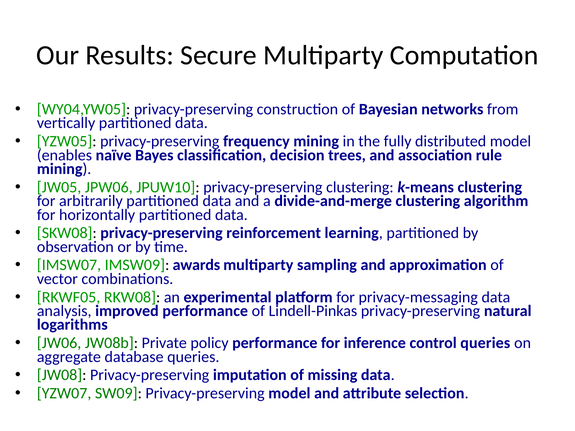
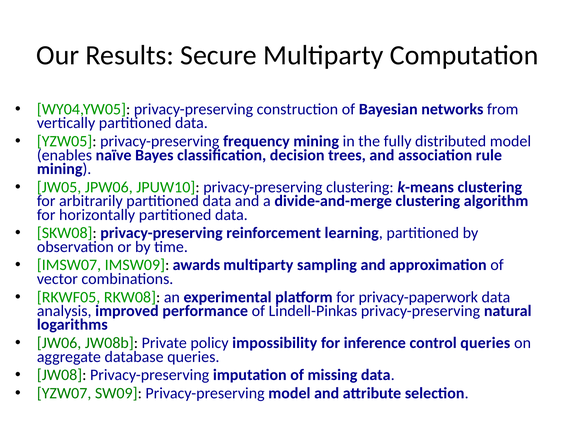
privacy-messaging: privacy-messaging -> privacy-paperwork (418, 297)
policy performance: performance -> impossibility (275, 343)
